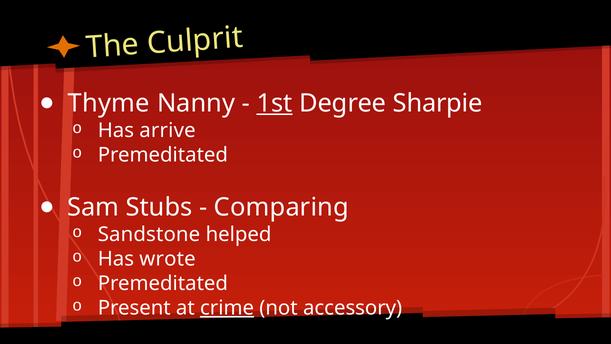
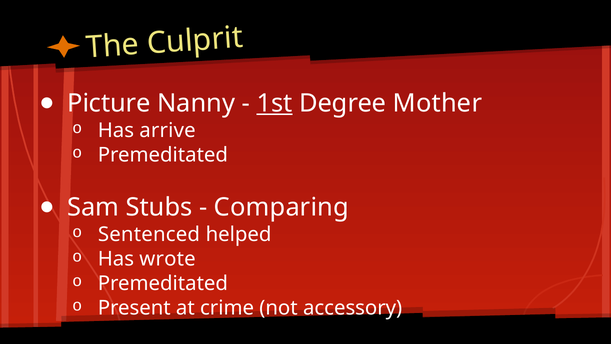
Thyme: Thyme -> Picture (109, 103)
Sharpie: Sharpie -> Mother (437, 103)
Sandstone: Sandstone -> Sentenced (149, 234)
crime underline: present -> none (227, 308)
